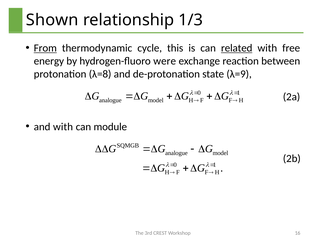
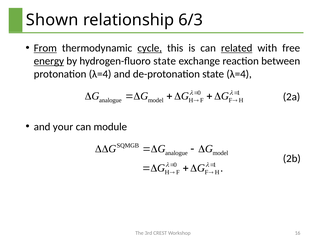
1/3: 1/3 -> 6/3 (191, 20)
cycle underline: none -> present (150, 48)
energy underline: none -> present (49, 61)
hydrogen-fluoro were: were -> state (165, 61)
protonation λ=8: λ=8 -> λ=4 (100, 74)
state λ=9: λ=9 -> λ=4 (239, 74)
and with: with -> your (63, 127)
